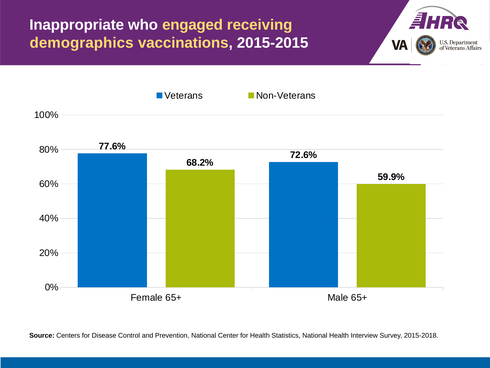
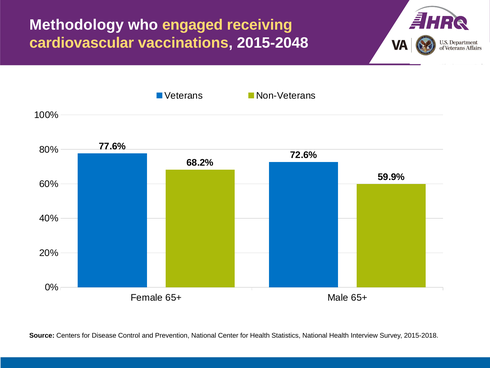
Inappropriate: Inappropriate -> Methodology (77, 25)
demographics: demographics -> cardiovascular (82, 43)
2015-2015: 2015-2015 -> 2015-2048 (273, 43)
